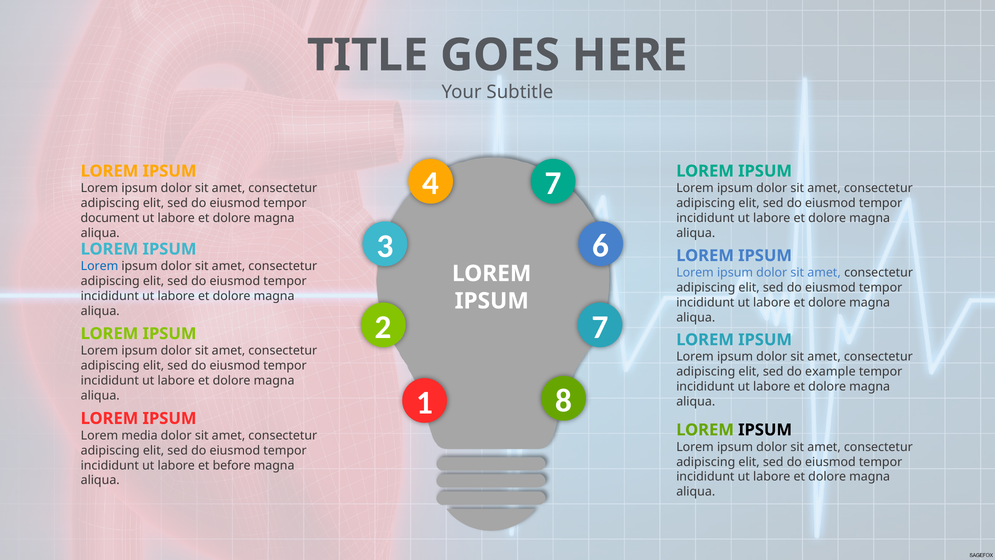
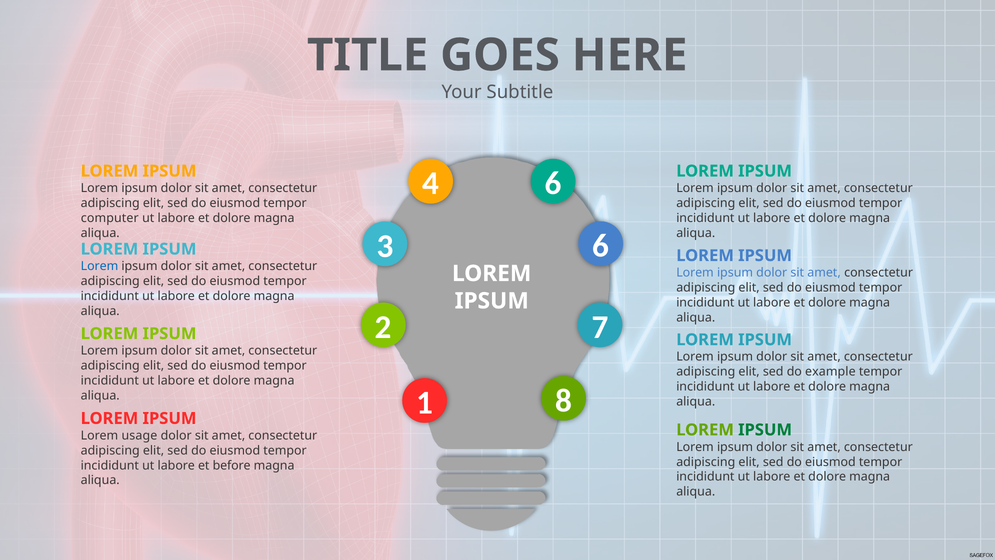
4 7: 7 -> 6 (553, 183)
document: document -> computer (110, 218)
IPSUM colour: black -> green (765, 430)
media: media -> usage (139, 435)
